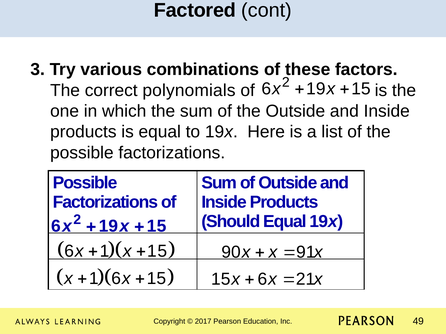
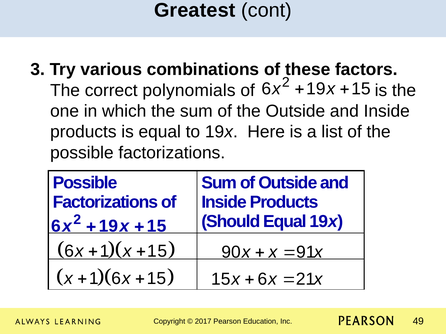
Factored: Factored -> Greatest (195, 10)
